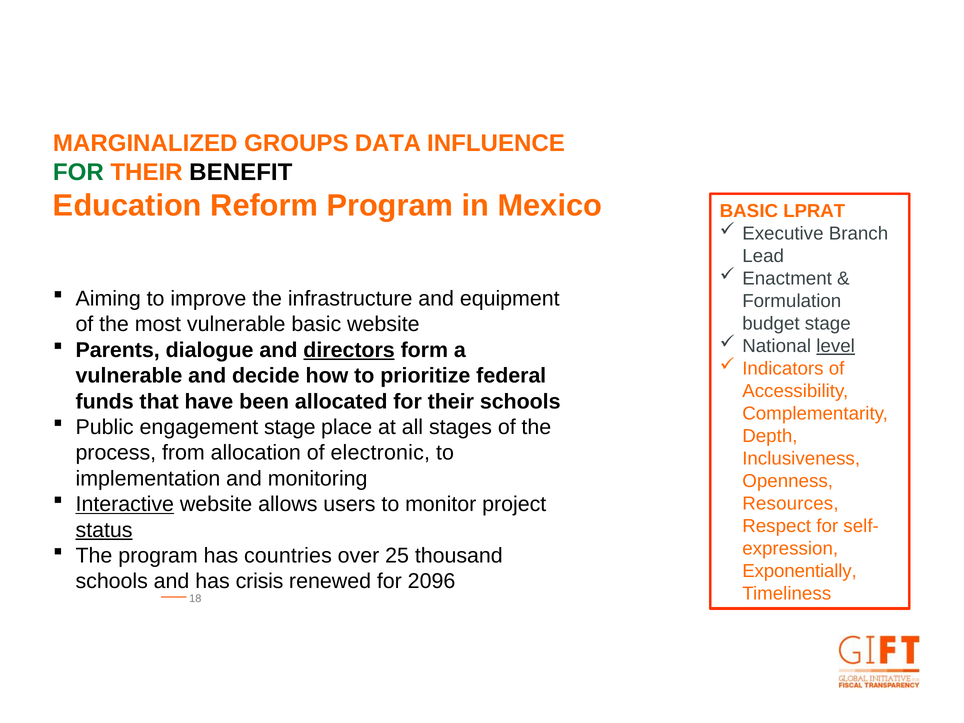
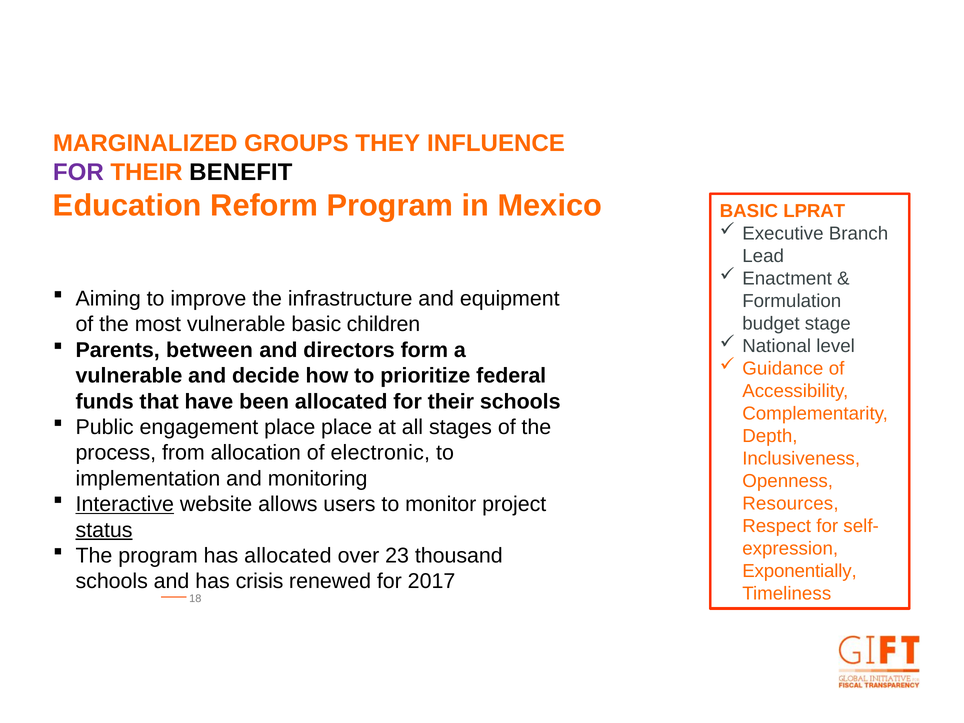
DATA: DATA -> THEY (388, 143)
FOR colour: green -> purple (78, 172)
basic website: website -> children (383, 324)
level underline: present -> none (836, 346)
dialogue: dialogue -> between (209, 350)
directors underline: present -> none (349, 350)
Indicators: Indicators -> Guidance (783, 369)
engagement stage: stage -> place (290, 427)
has countries: countries -> allocated (288, 556)
25: 25 -> 23 (397, 556)
2096: 2096 -> 2017 (432, 581)
